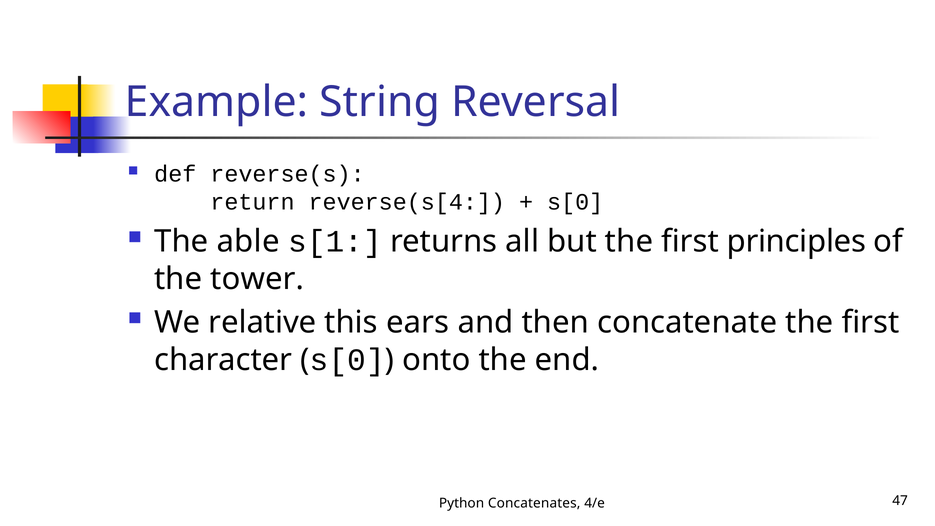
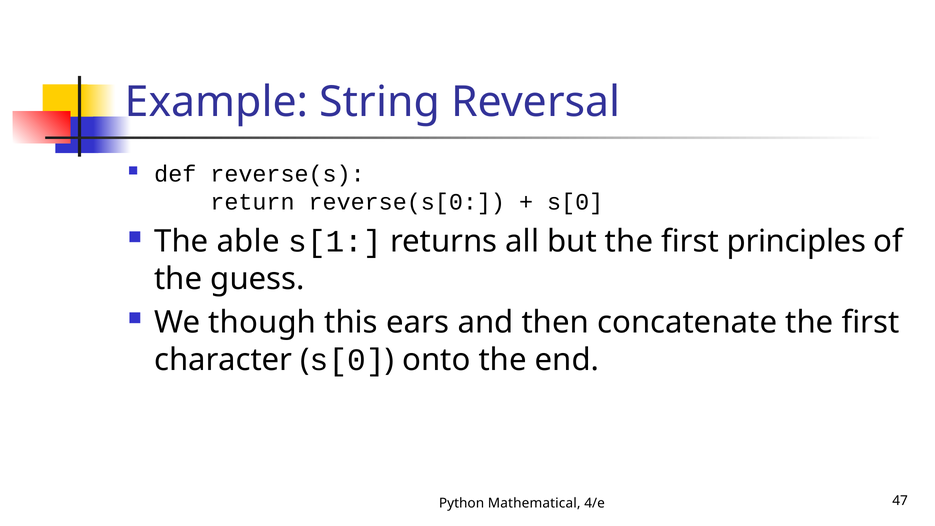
reverse(s[4: reverse(s[4 -> reverse(s[0 (407, 202)
tower: tower -> guess (257, 279)
relative: relative -> though (262, 323)
Concatenates: Concatenates -> Mathematical (534, 503)
